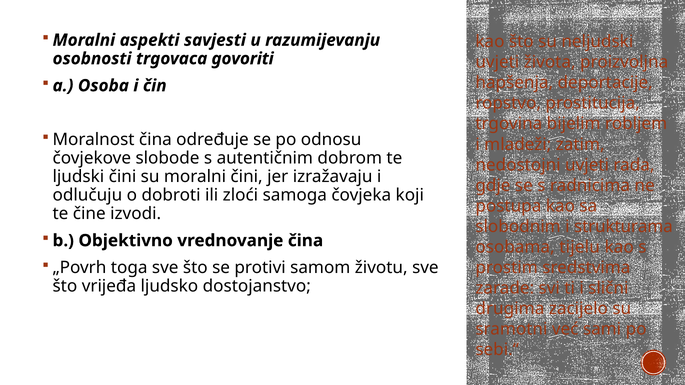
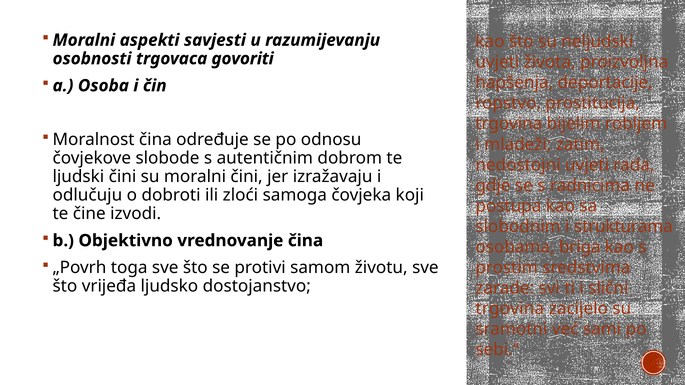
tijelu: tijelu -> briga (580, 247)
drugima: drugima -> trgovina (510, 309)
